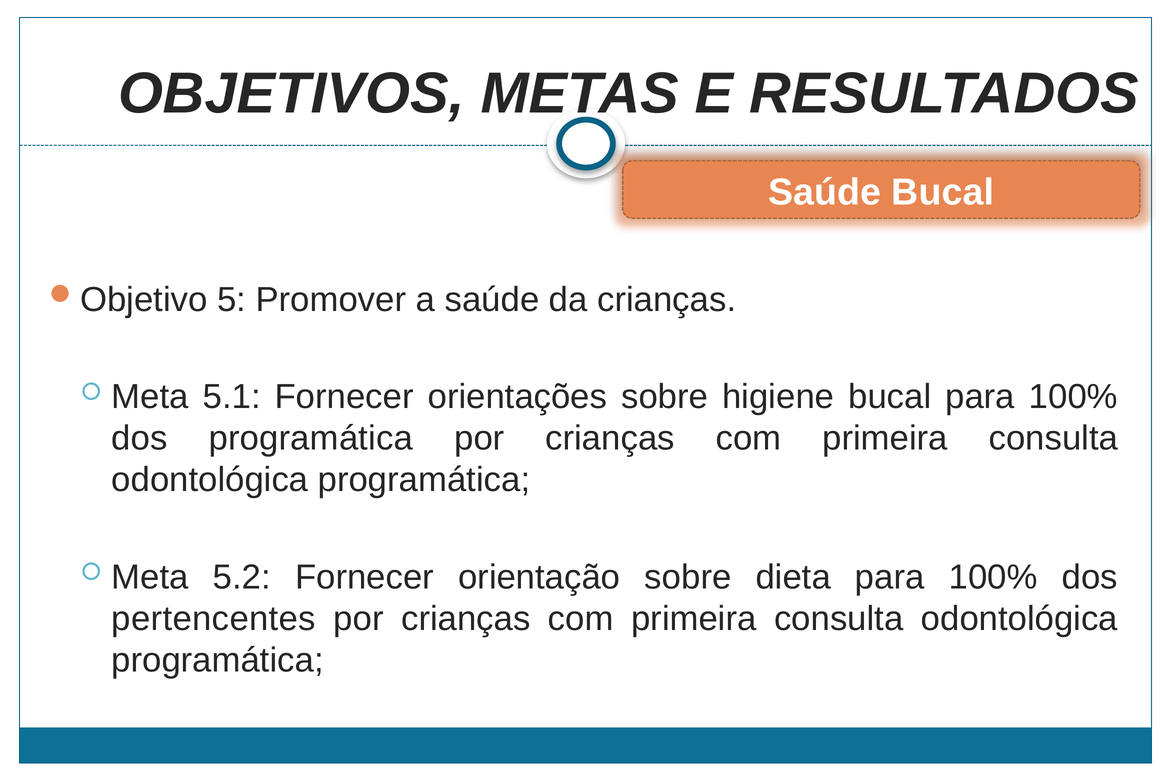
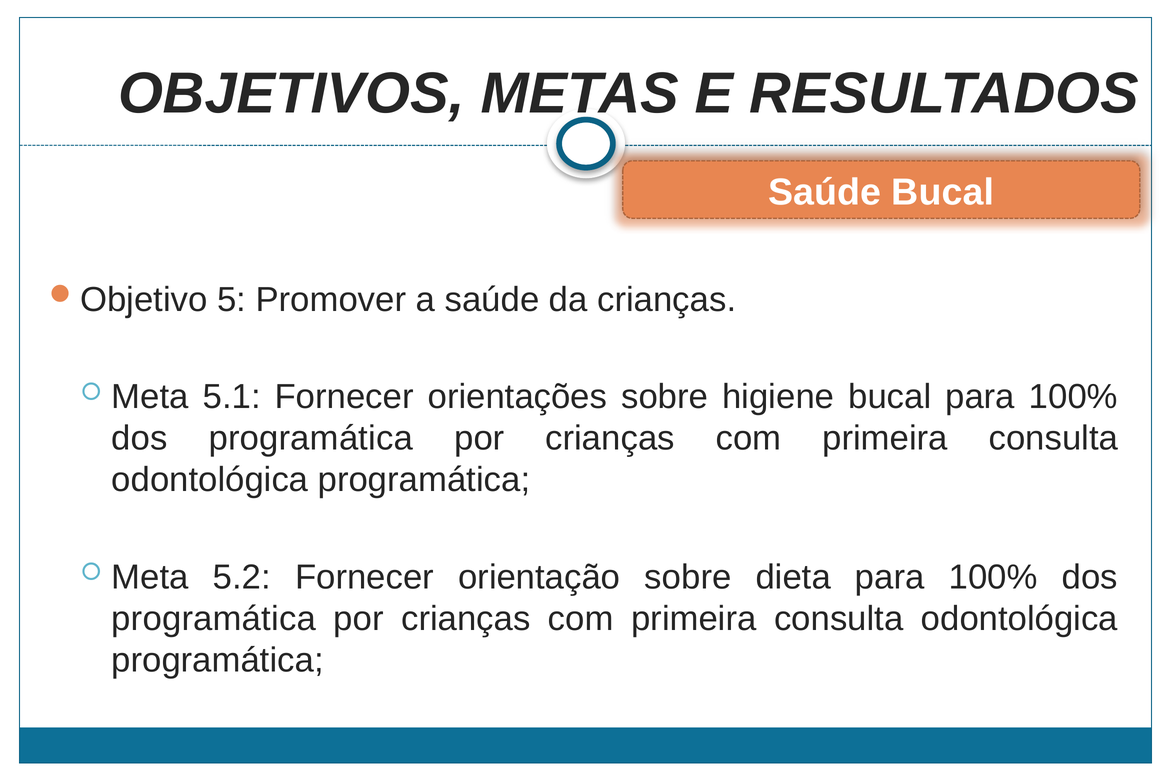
pertencentes: pertencentes -> programática (214, 619)
